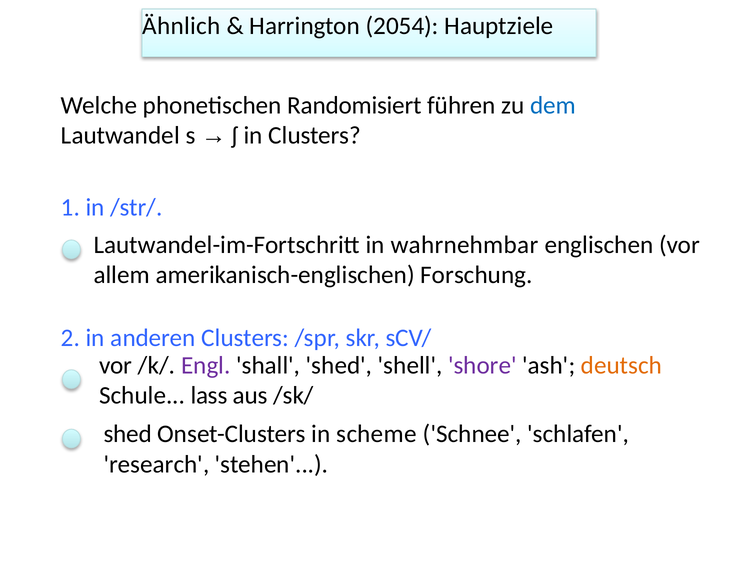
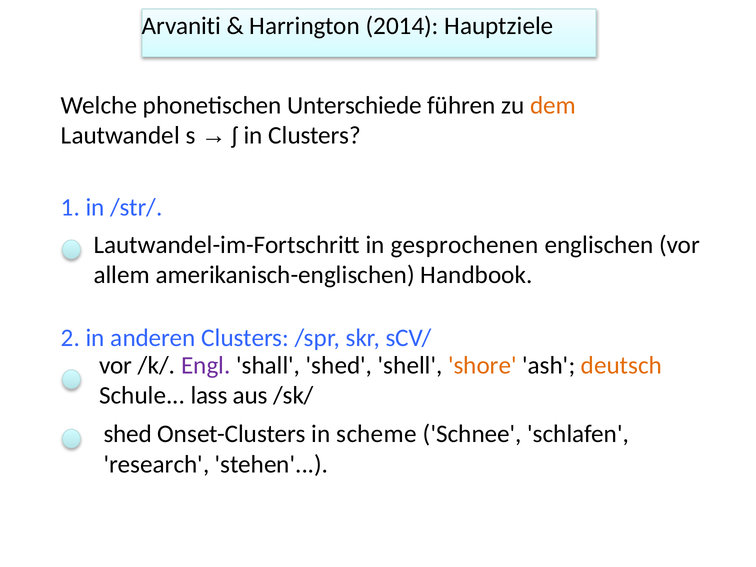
Ähnlich: Ähnlich -> Arvaniti (181, 26)
2054: 2054 -> 2014 (402, 26)
Randomisiert: Randomisiert -> Unterschiede (355, 105)
dem colour: blue -> orange (553, 105)
wahrnehmbar: wahrnehmbar -> gesprochenen (464, 245)
Forschung: Forschung -> Handbook (476, 275)
shore colour: purple -> orange (482, 365)
